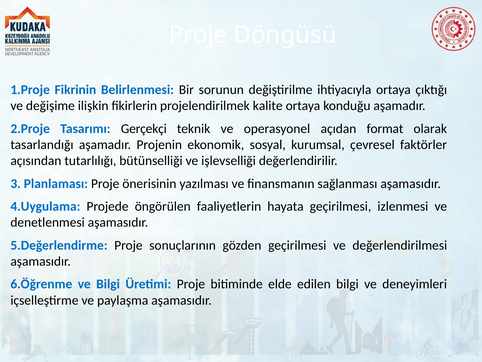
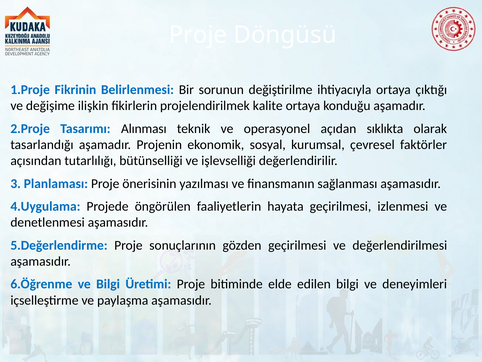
Gerçekçi: Gerçekçi -> Alınması (144, 128)
format: format -> sıklıkta (385, 128)
